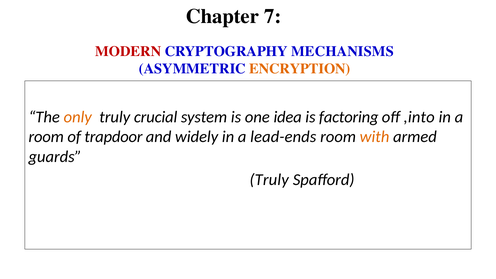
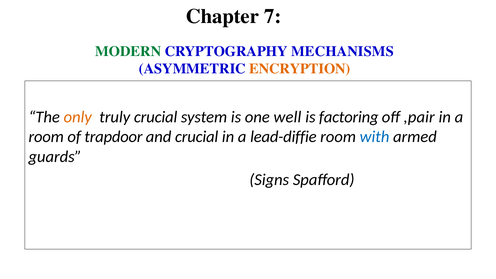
MODERN colour: red -> green (128, 51)
idea: idea -> well (287, 117)
,into: ,into -> ,pair (419, 117)
and widely: widely -> crucial (197, 137)
lead-ends: lead-ends -> lead-diffie (283, 137)
with colour: orange -> blue (375, 137)
Truly: Truly -> Signs (269, 180)
